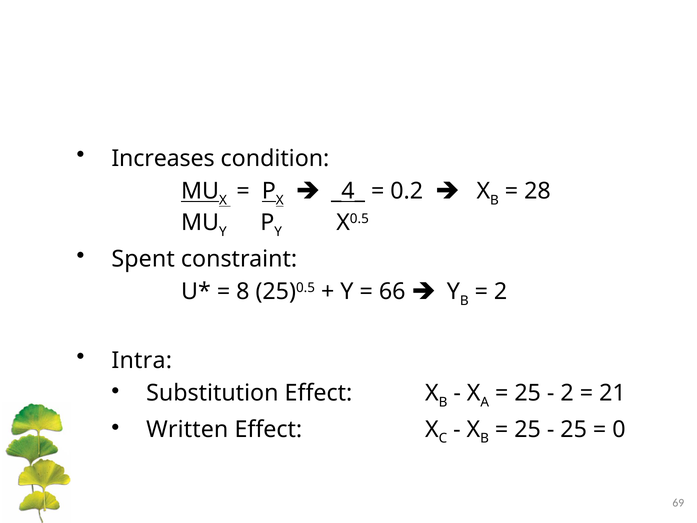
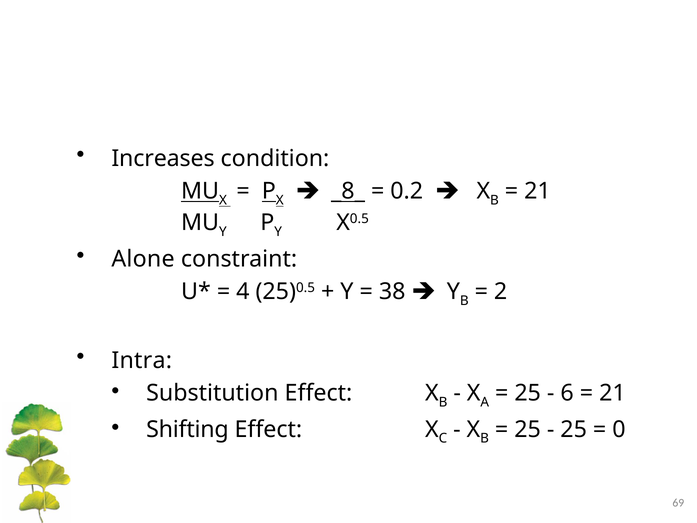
_4_: _4_ -> _8_ (348, 191)
28: 28 -> 21 (537, 191)
Spent: Spent -> Alone (143, 259)
8: 8 -> 4 (243, 292)
66: 66 -> 38 (392, 292)
2: 2 -> 6 (567, 393)
Written: Written -> Shifting (187, 429)
